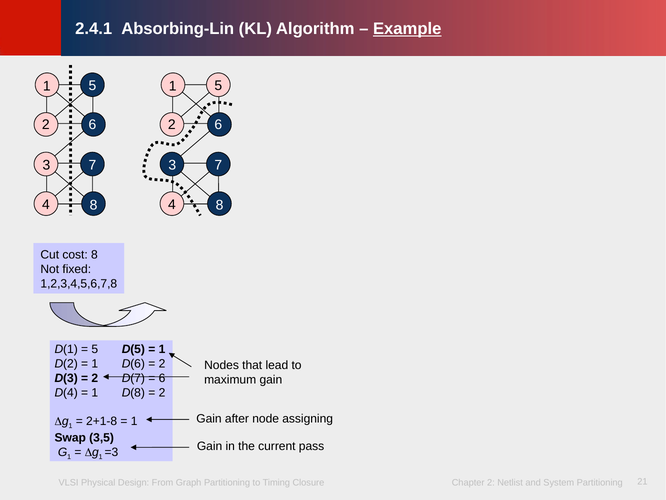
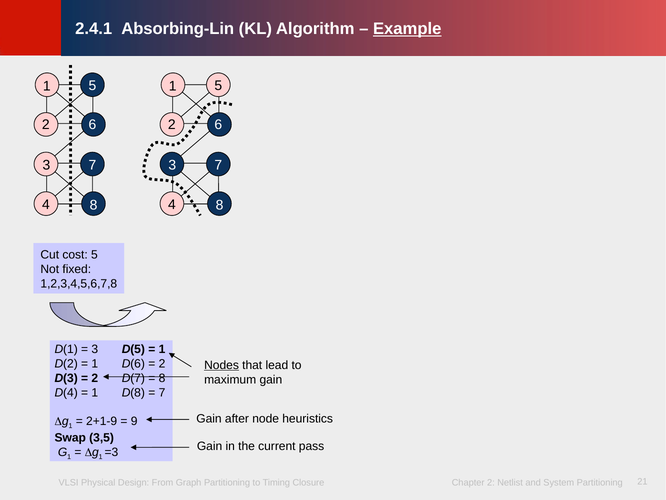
cost 8: 8 -> 5 (94, 254)
5: 5 -> 3 (95, 349)
Nodes underline: none -> present (222, 365)
6: 6 -> 8 (162, 378)
2: 2 -> 7 (162, 392)
assigning: assigning -> heuristics (308, 419)
2+1-8: 2+1-8 -> 2+1-9 (102, 421)
1: 1 -> 9 (134, 421)
